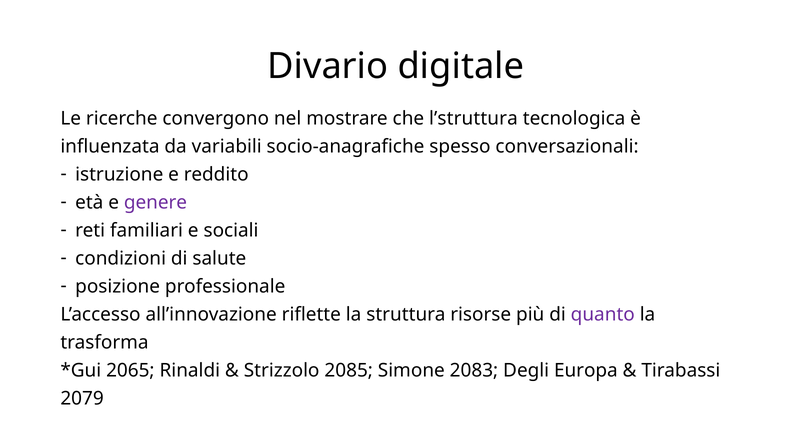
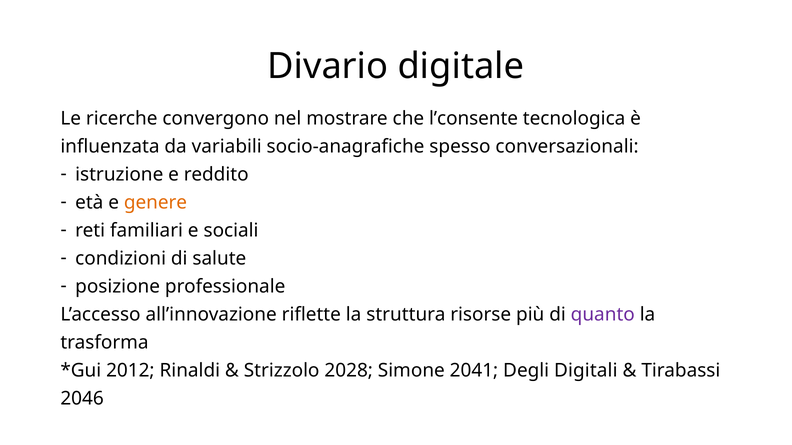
l’struttura: l’struttura -> l’consente (474, 119)
genere colour: purple -> orange (155, 203)
2065: 2065 -> 2012 (130, 371)
2085: 2085 -> 2028 (349, 371)
2083: 2083 -> 2041 (474, 371)
Europa: Europa -> Digitali (586, 371)
2079: 2079 -> 2046 (82, 399)
